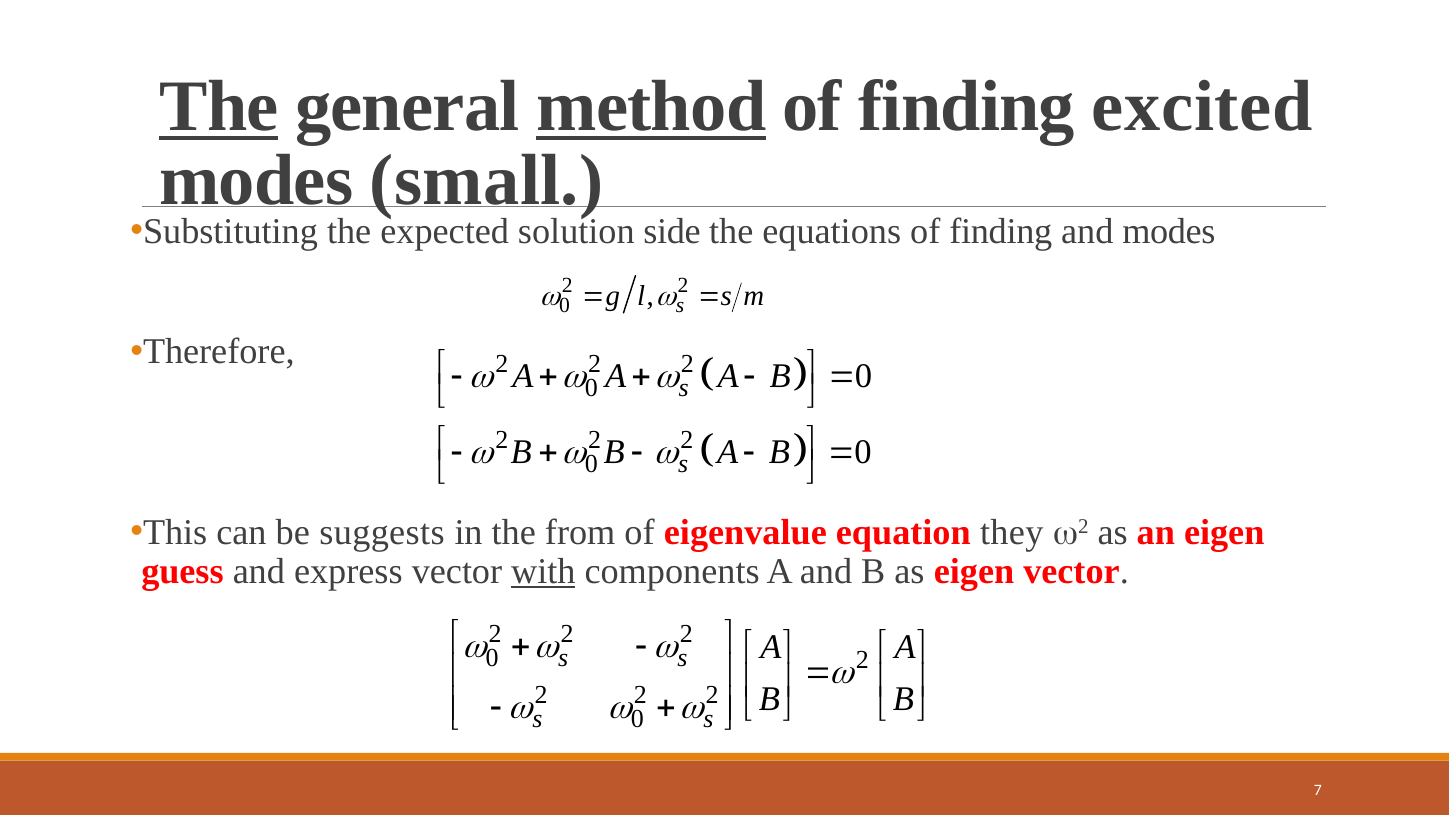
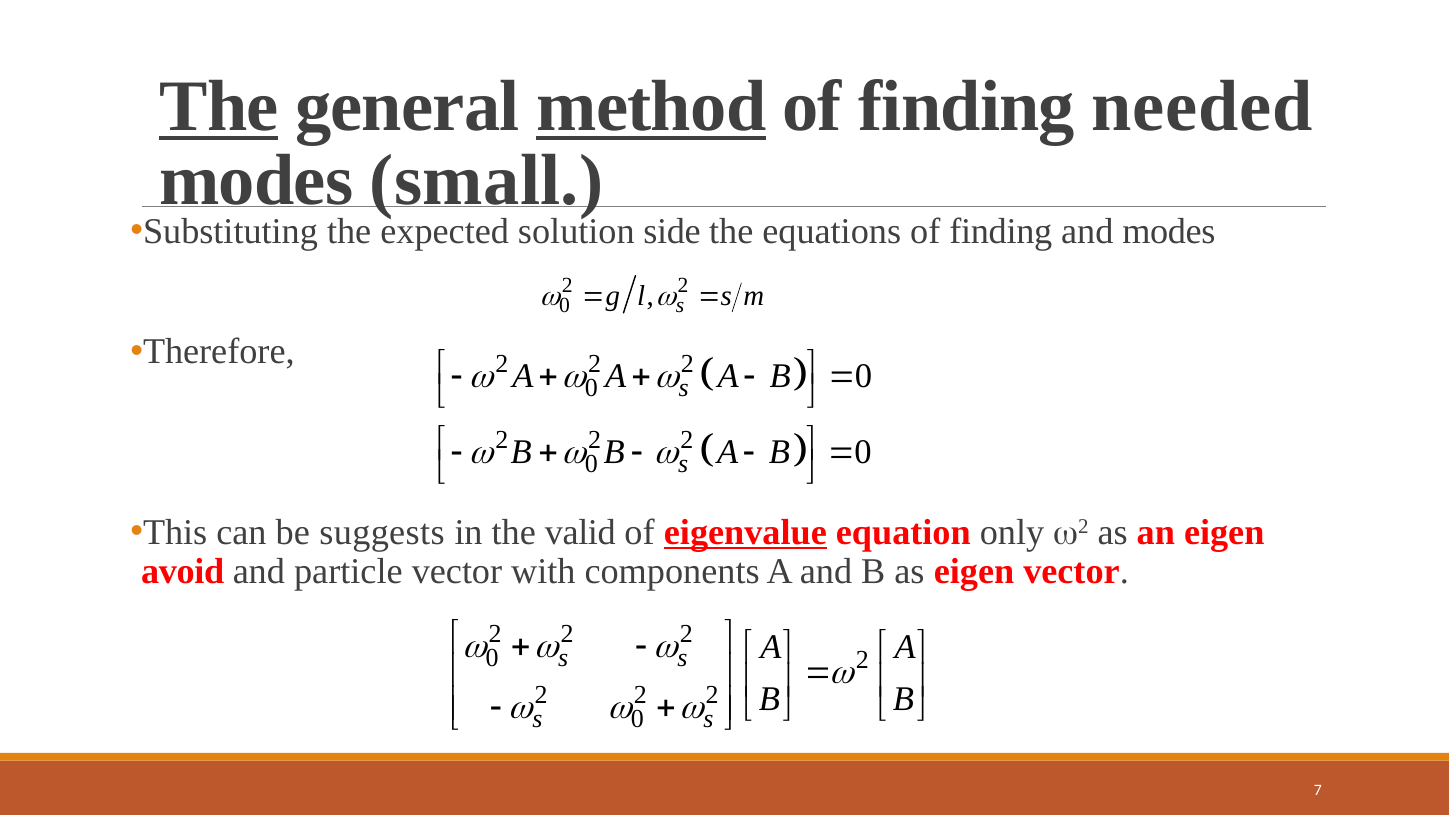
excited: excited -> needed (1202, 107)
from: from -> valid (580, 532)
eigenvalue underline: none -> present (745, 532)
they: they -> only (1012, 532)
guess: guess -> avoid (183, 572)
express: express -> particle (348, 572)
with underline: present -> none (543, 572)
